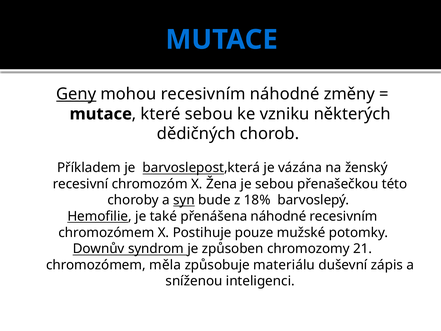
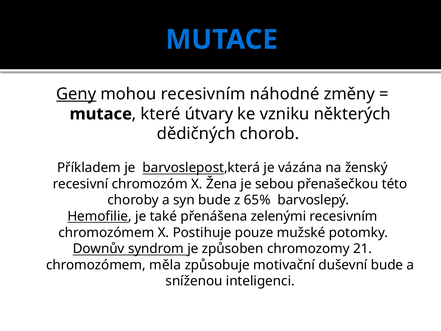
které sebou: sebou -> útvary (209, 114)
syn underline: present -> none (184, 200)
18%: 18% -> 65% (257, 200)
přenášena náhodné: náhodné -> zelenými (278, 216)
materiálu: materiálu -> motivační (284, 265)
duševní zápis: zápis -> bude (387, 265)
